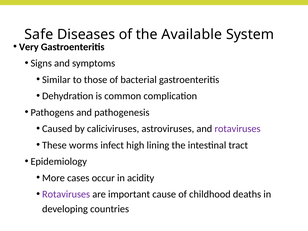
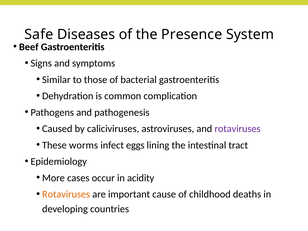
Available: Available -> Presence (192, 35)
Very: Very -> Beef (29, 47)
high: high -> eggs (135, 145)
Rotaviruses colour: purple -> orange (66, 194)
